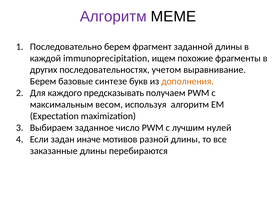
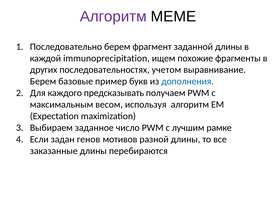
синтезе: синтезе -> пример (111, 81)
дополнения colour: orange -> blue (187, 81)
нулей: нулей -> рамке (219, 128)
иначе: иначе -> генов (89, 139)
